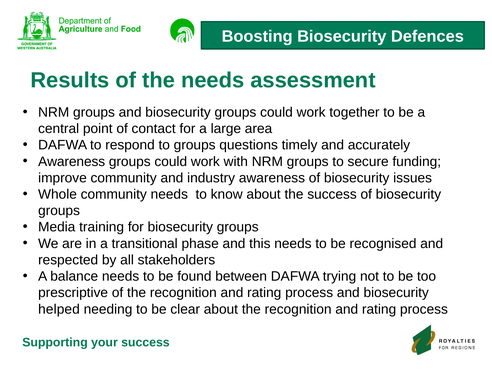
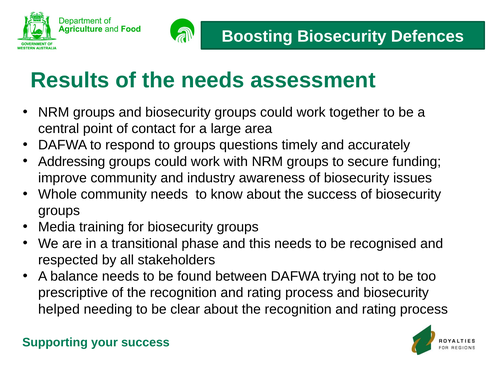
Awareness: Awareness -> Addressing (72, 162)
